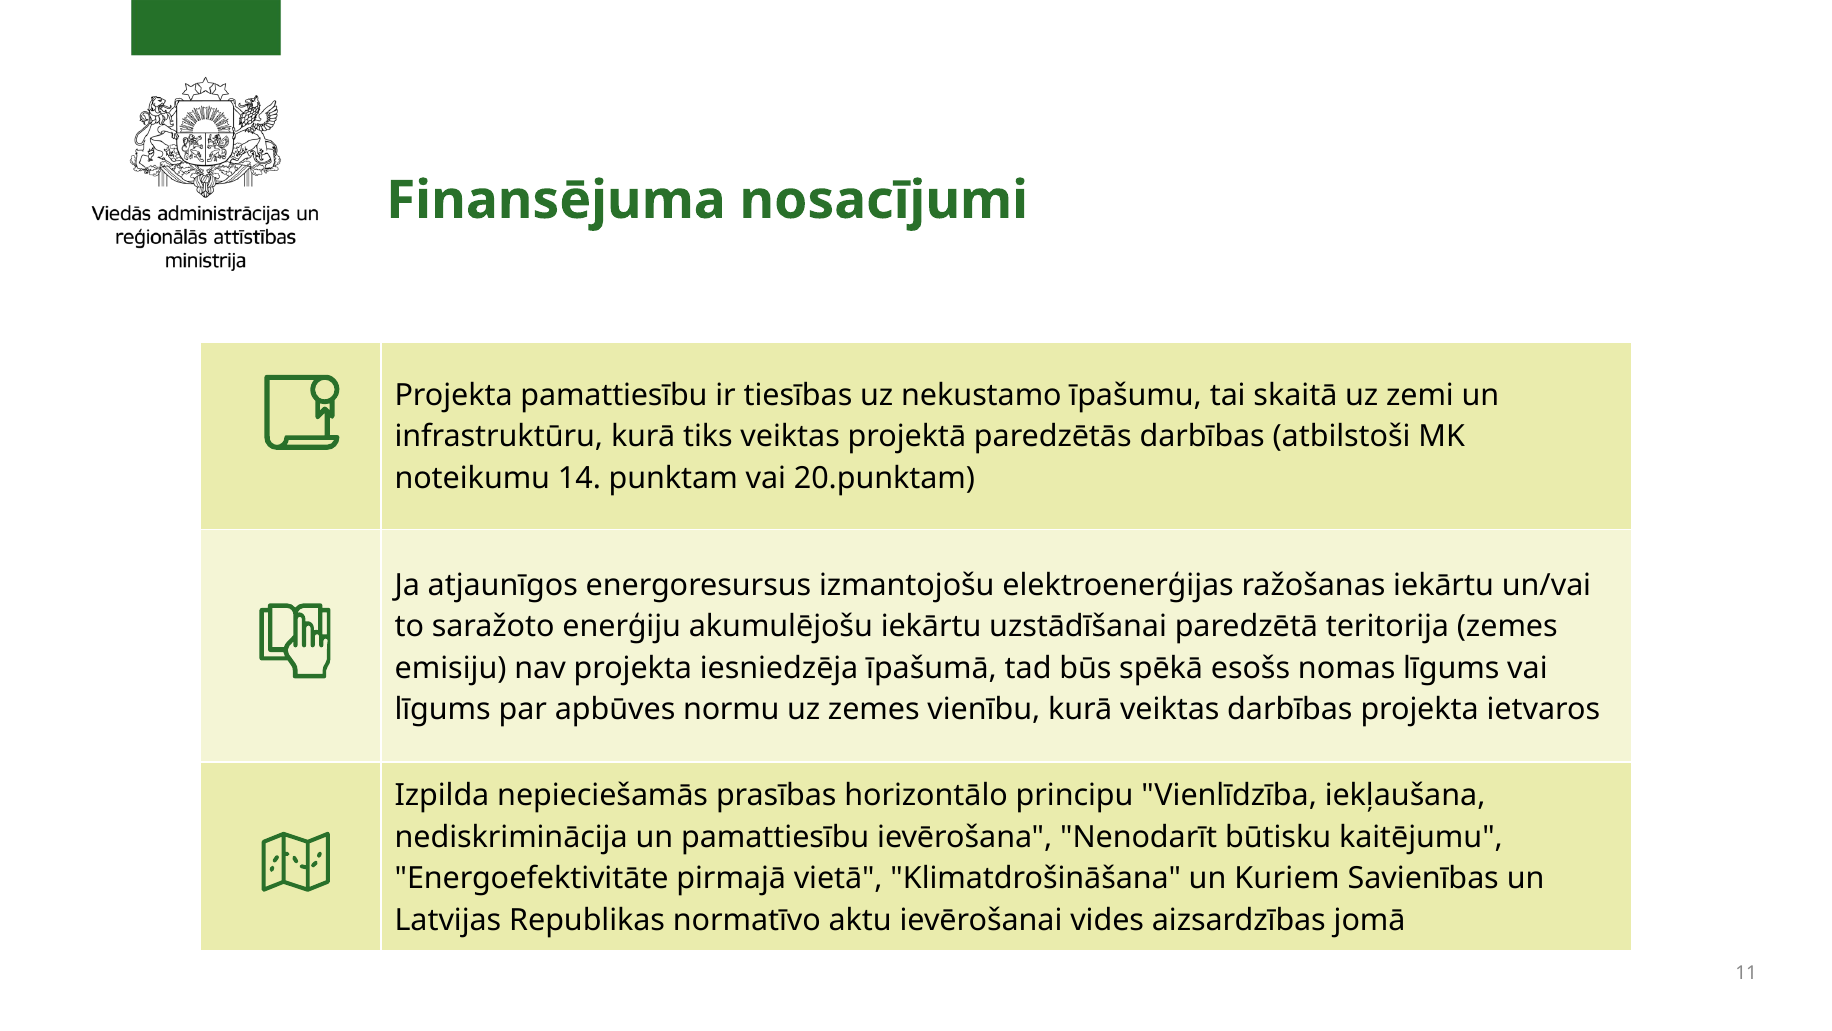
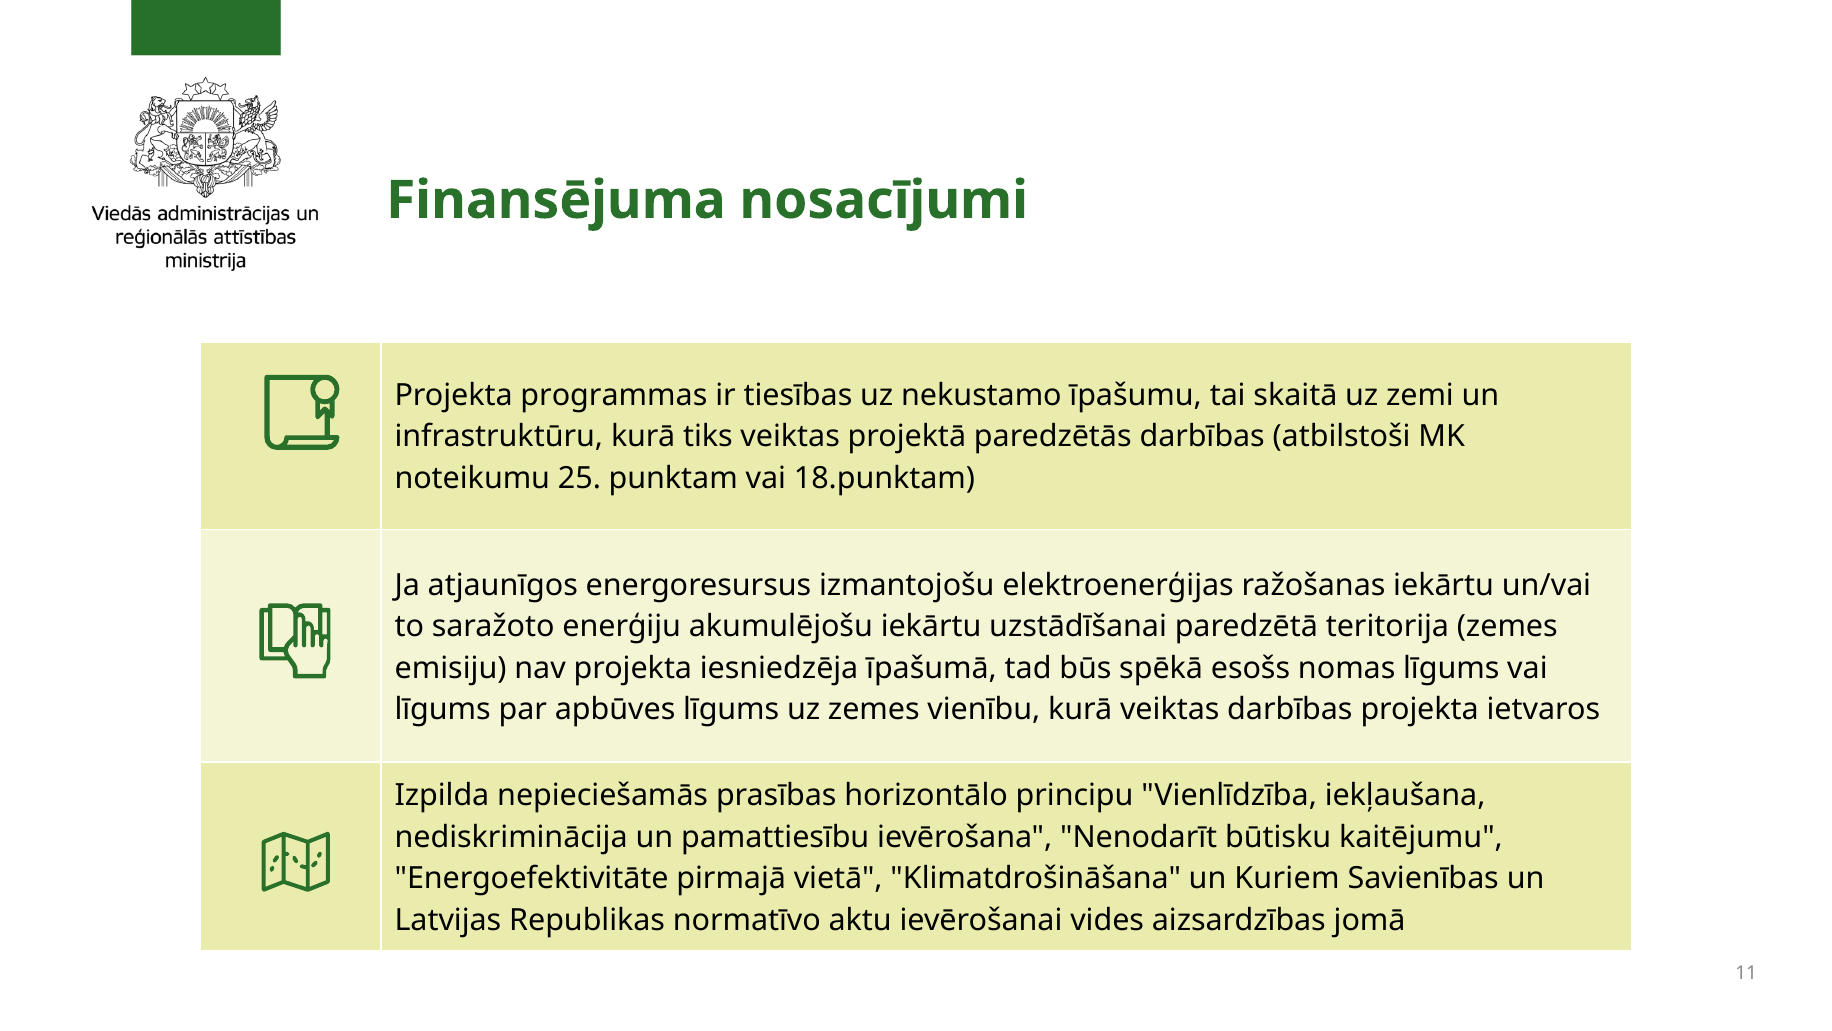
Projekta pamattiesību: pamattiesību -> programmas (614, 395)
14: 14 -> 25 (579, 478)
20.punktam: 20.punktam -> 18.punktam (884, 478)
apbūves normu: normu -> līgums (731, 709)
